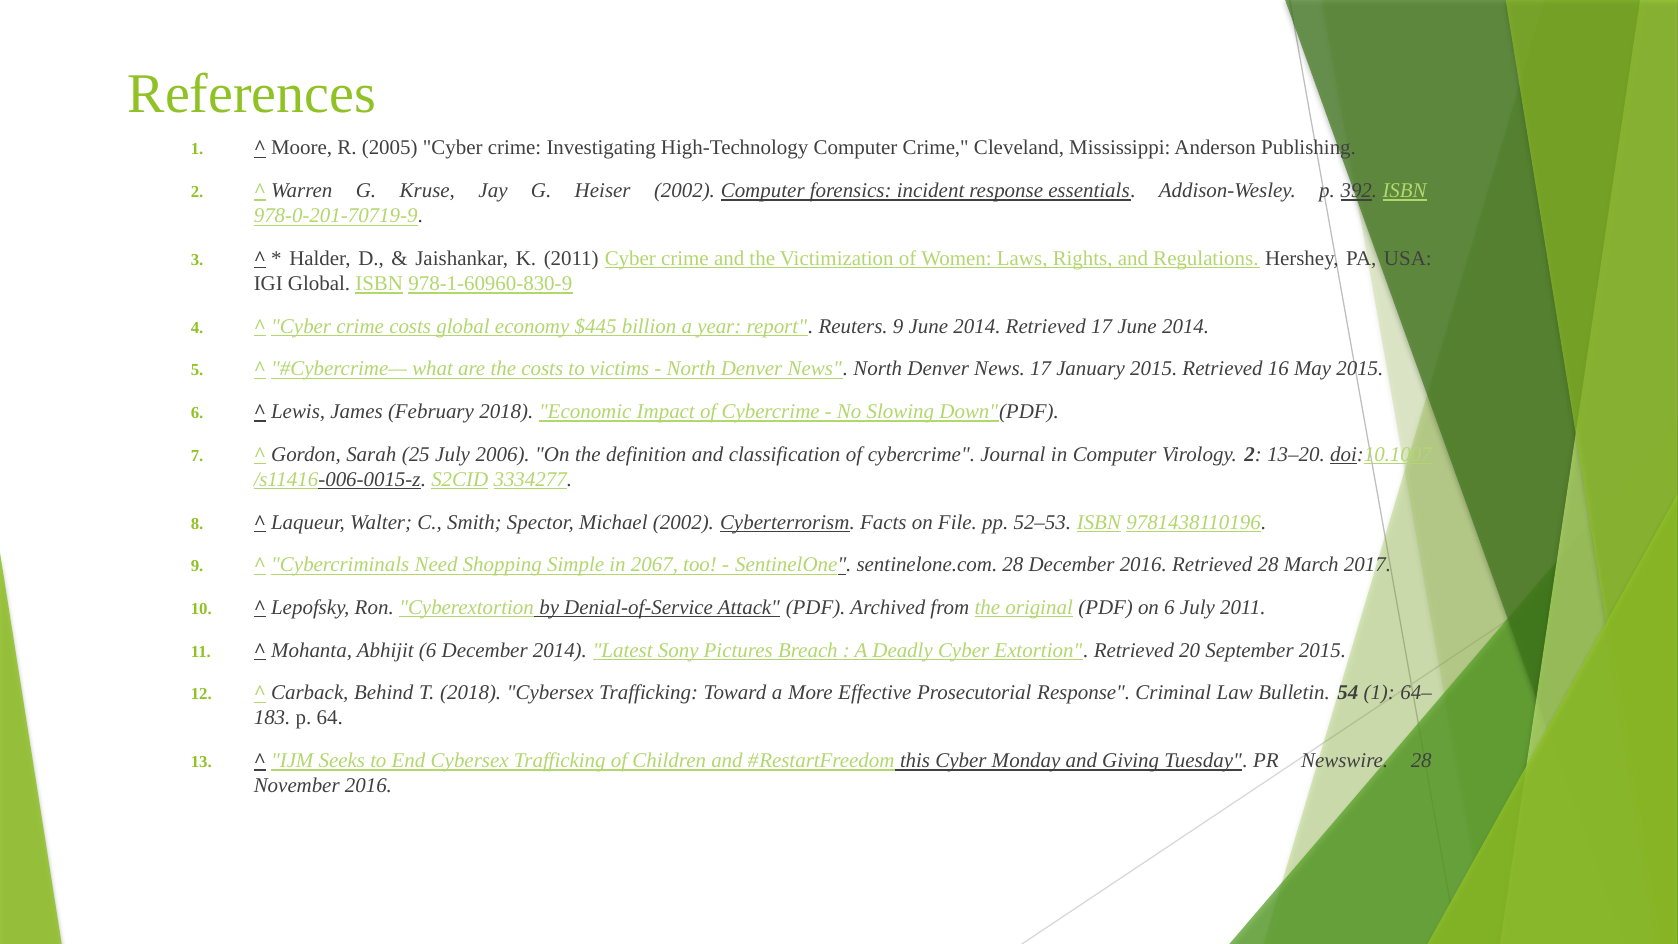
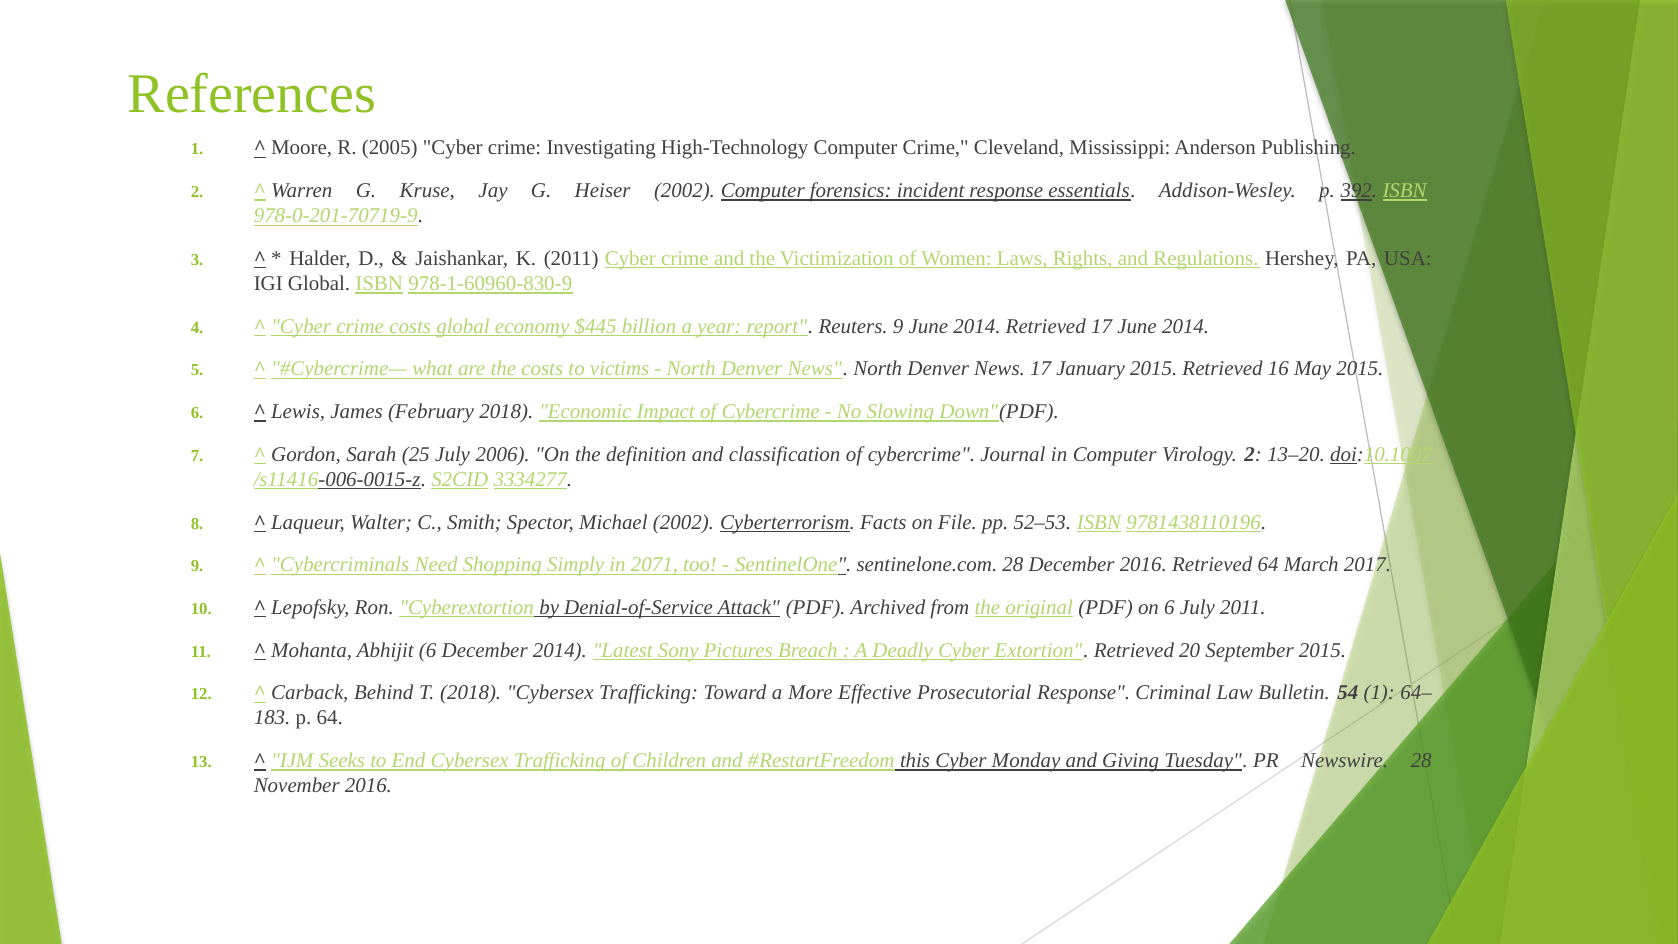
Simple: Simple -> Simply (576, 565)
2067: 2067 -> 2071 (654, 565)
Retrieved 28: 28 -> 64 (1268, 565)
